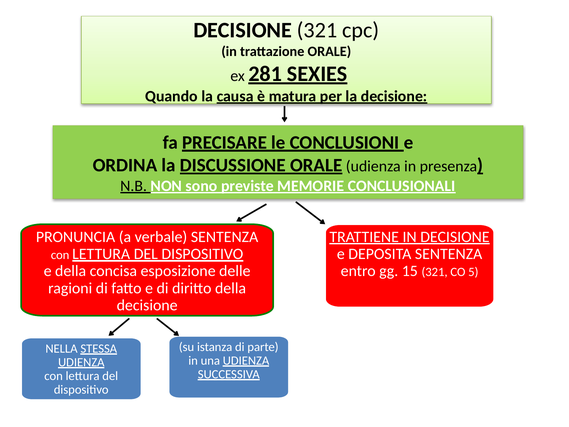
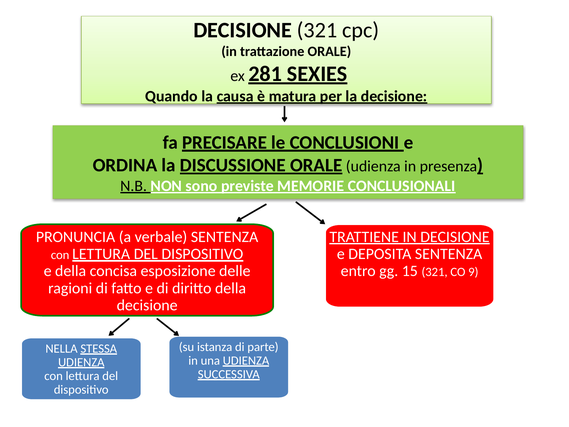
5: 5 -> 9 (473, 272)
